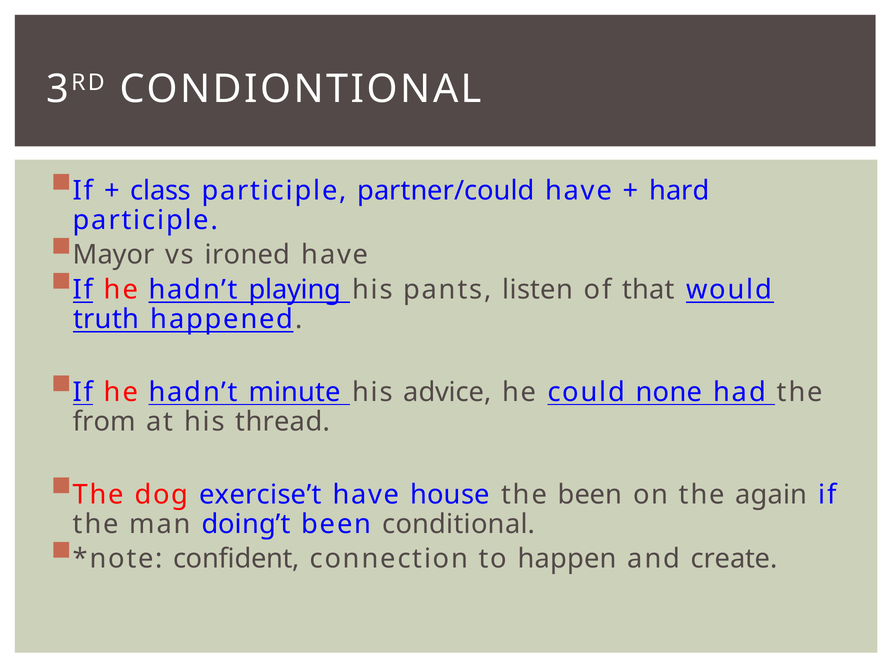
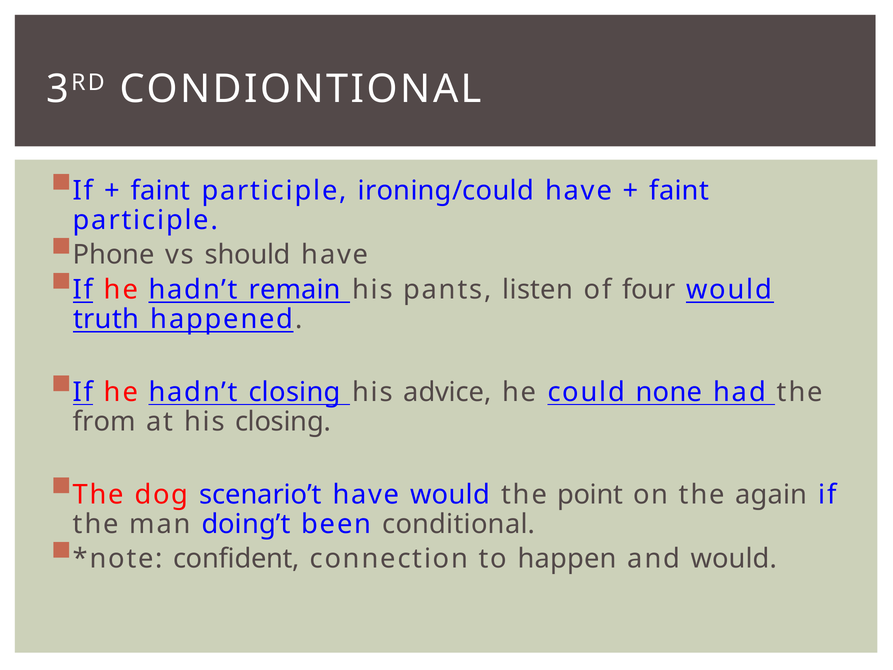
class: class -> faint (160, 191)
partner/could: partner/could -> ironing/could (446, 191)
hard: hard -> faint (679, 191)
Mayor: Mayor -> Phone (114, 255)
ironed: ironed -> should (248, 255)
playing: playing -> remain (295, 290)
that: that -> four (649, 290)
hadn’t minute: minute -> closing (295, 392)
his thread: thread -> closing (283, 421)
exercise’t: exercise’t -> scenario’t (261, 494)
have house: house -> would (450, 494)
the been: been -> point (590, 494)
and create: create -> would (734, 559)
